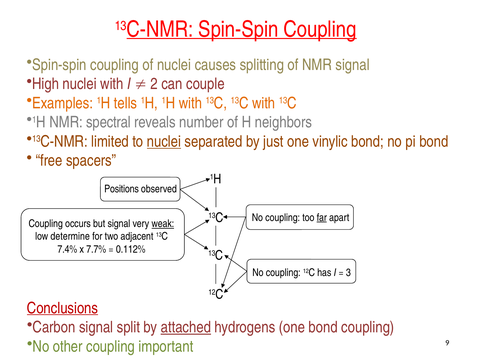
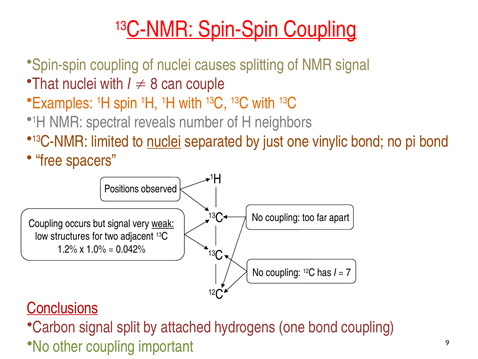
High: High -> That (45, 84)
2: 2 -> 8 (154, 84)
tells: tells -> spin (126, 103)
far underline: present -> none (322, 217)
determine: determine -> structures (70, 236)
7.4%: 7.4% -> 1.2% (67, 249)
7.7%: 7.7% -> 1.0% (96, 249)
0.112%: 0.112% -> 0.042% (131, 249)
3: 3 -> 7 (348, 272)
attached underline: present -> none (186, 327)
